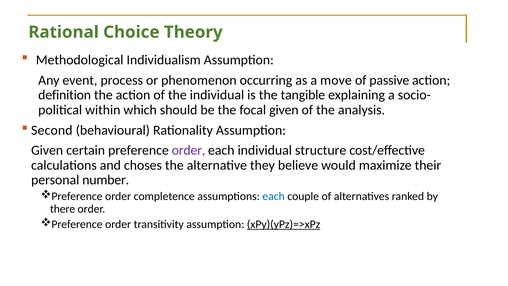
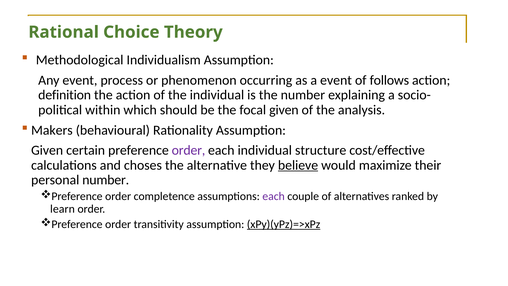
a move: move -> event (336, 80)
passive: passive -> follows (389, 80)
the tangible: tangible -> number (303, 95)
Second: Second -> Makers (52, 130)
believe underline: none -> present (298, 165)
each colour: blue -> purple (274, 196)
there: there -> learn (62, 209)
